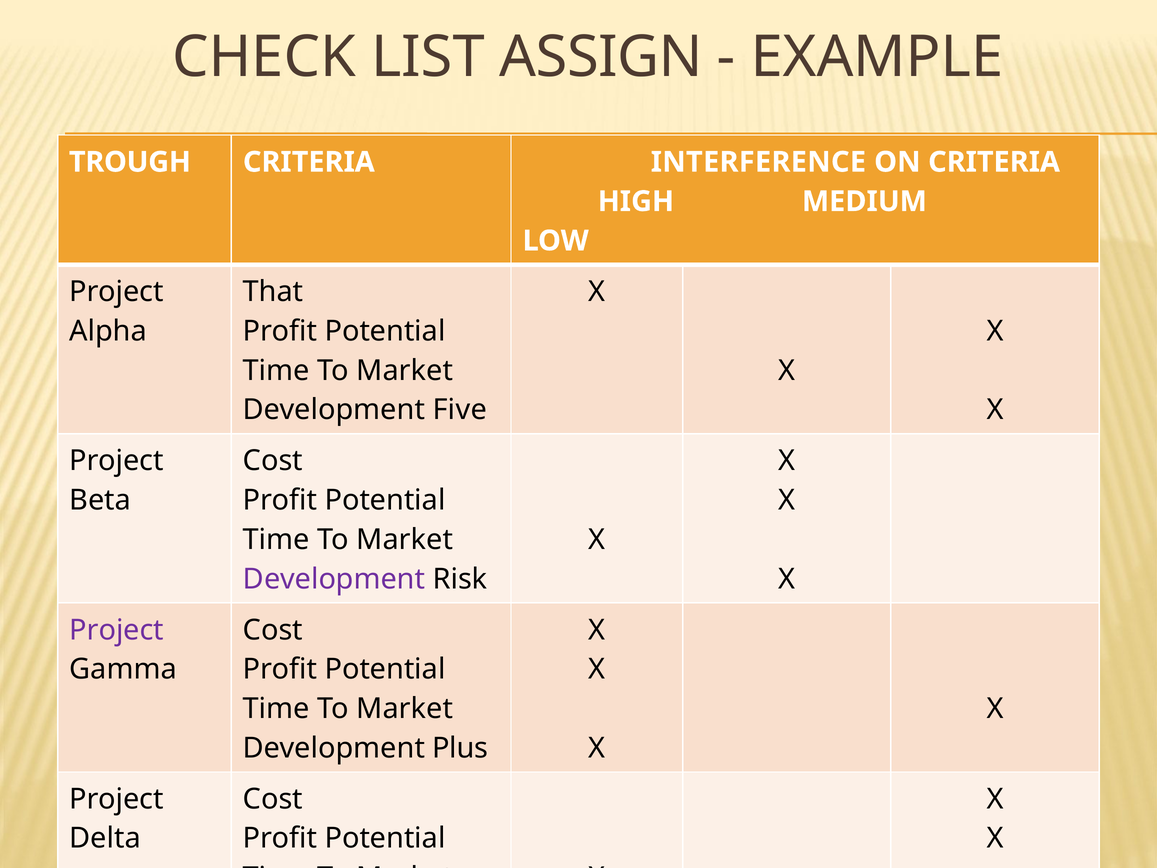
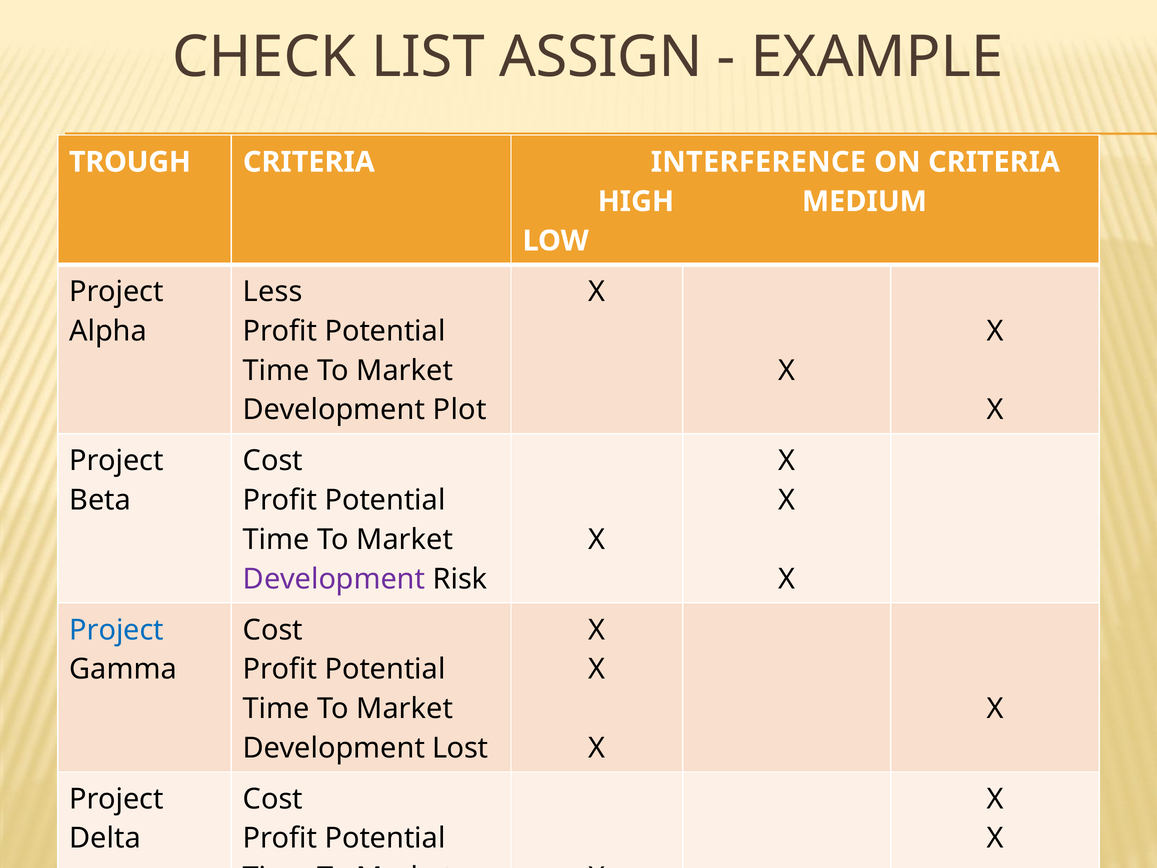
That: That -> Less (273, 292)
Five: Five -> Plot (460, 410)
Project colour: purple -> blue (117, 630)
Plus: Plus -> Lost (460, 748)
